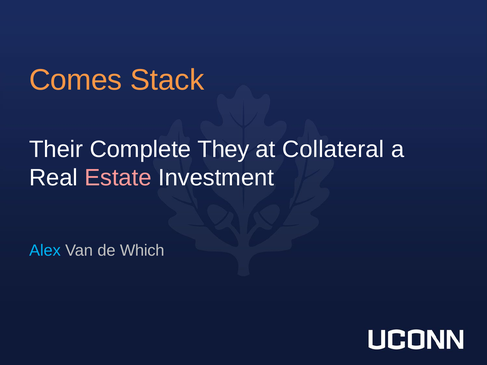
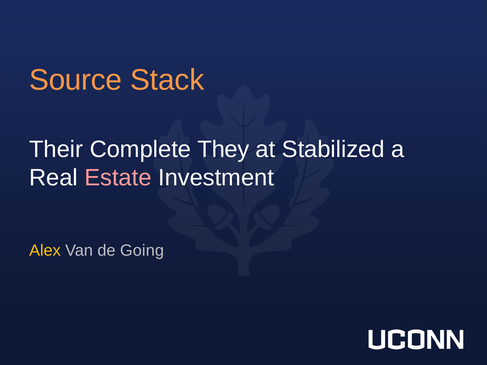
Comes: Comes -> Source (76, 80)
Collateral: Collateral -> Stabilized (333, 149)
Alex colour: light blue -> yellow (45, 251)
Which: Which -> Going (142, 251)
